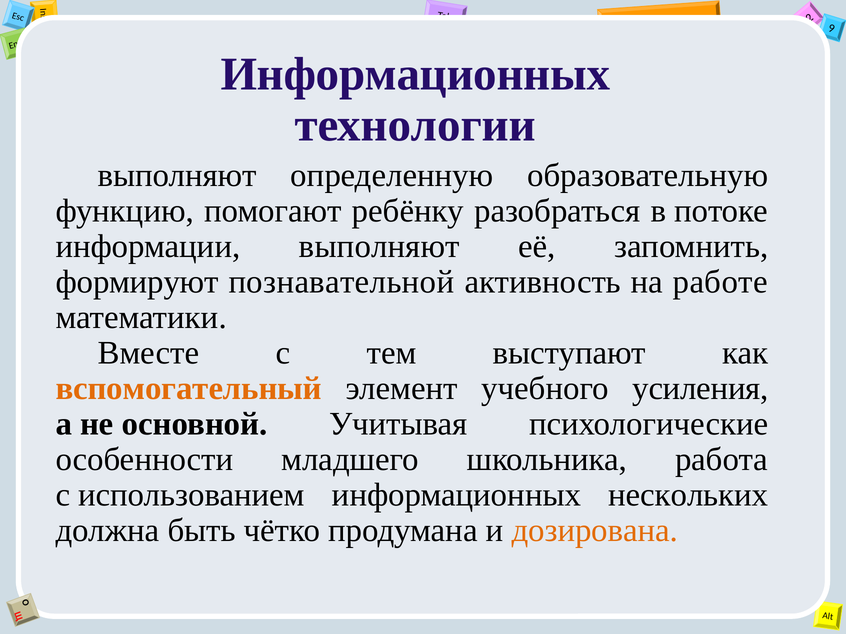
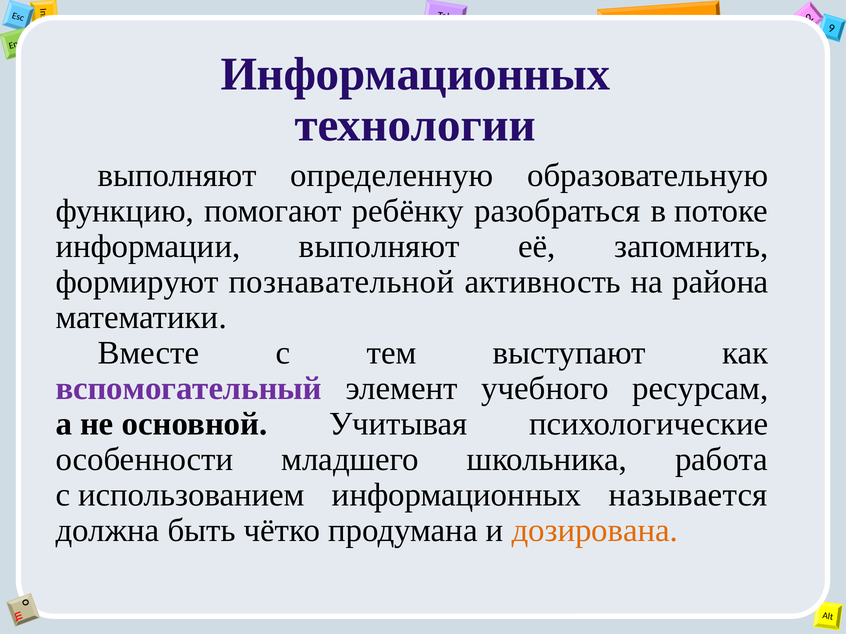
работе: работе -> района (720, 282)
вспомогательный colour: orange -> purple (189, 389)
усиления: усиления -> ресурсам (700, 389)
нескольких: нескольких -> называется (688, 495)
